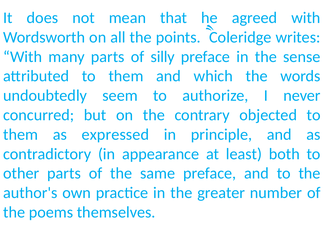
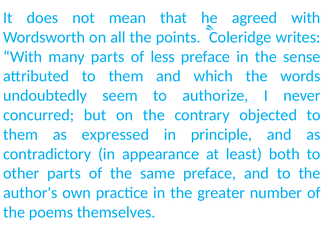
silly: silly -> less (163, 57)
